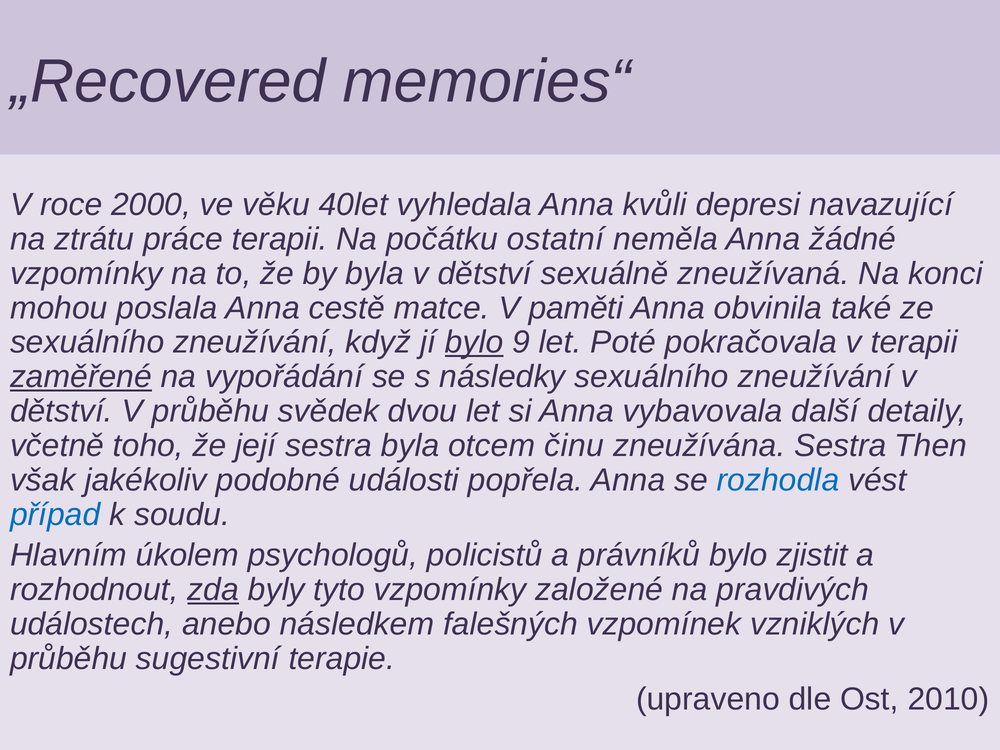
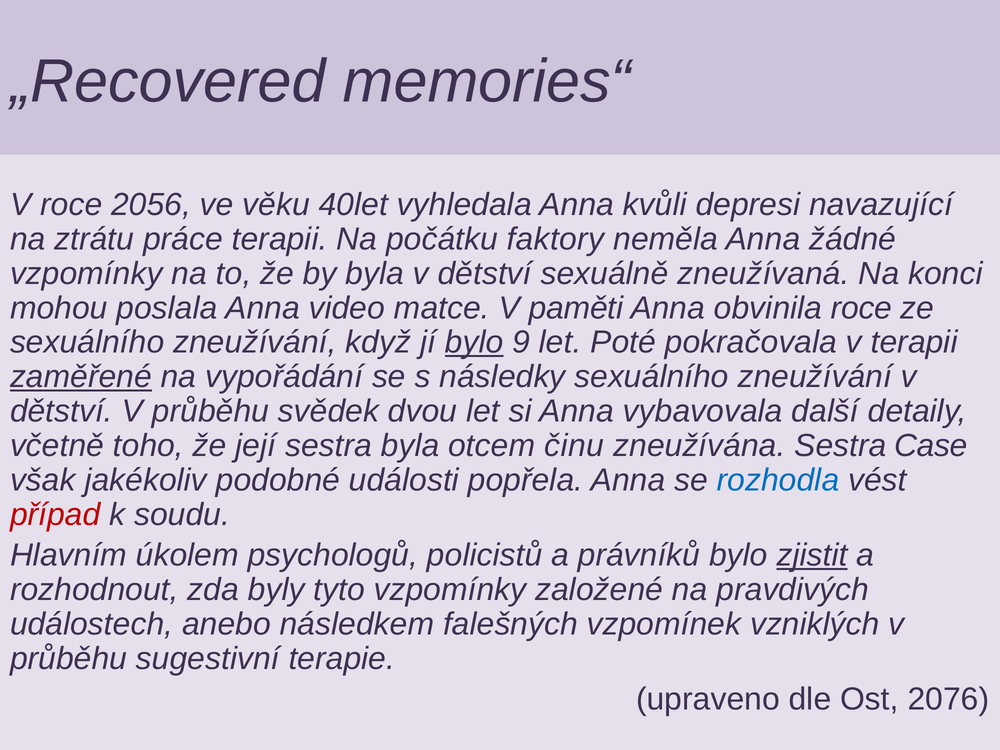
2000: 2000 -> 2056 (151, 205)
ostatní: ostatní -> faktory (556, 239)
cestě: cestě -> video (347, 308)
obvinila také: také -> roce (861, 308)
Then: Then -> Case (931, 446)
případ colour: blue -> red (55, 515)
zjistit underline: none -> present (812, 555)
zda underline: present -> none (213, 590)
2010: 2010 -> 2076 (948, 699)
